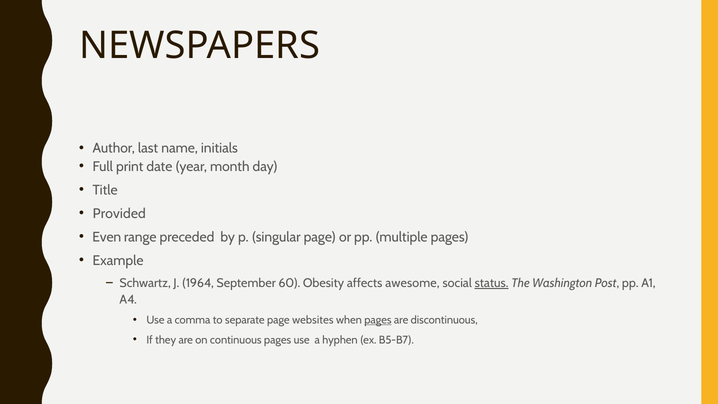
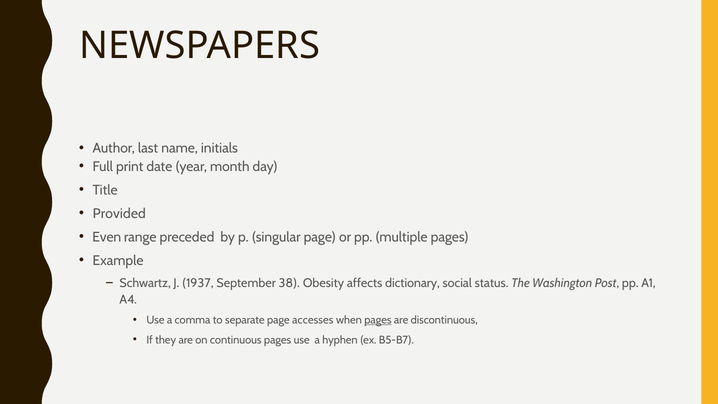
1964: 1964 -> 1937 (198, 283)
60: 60 -> 38 (289, 283)
awesome: awesome -> dictionary (412, 283)
status underline: present -> none (491, 283)
websites: websites -> accesses (313, 320)
